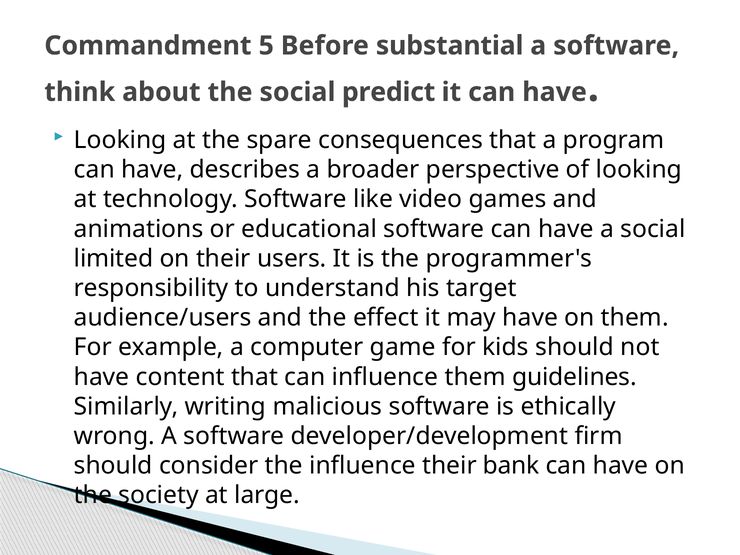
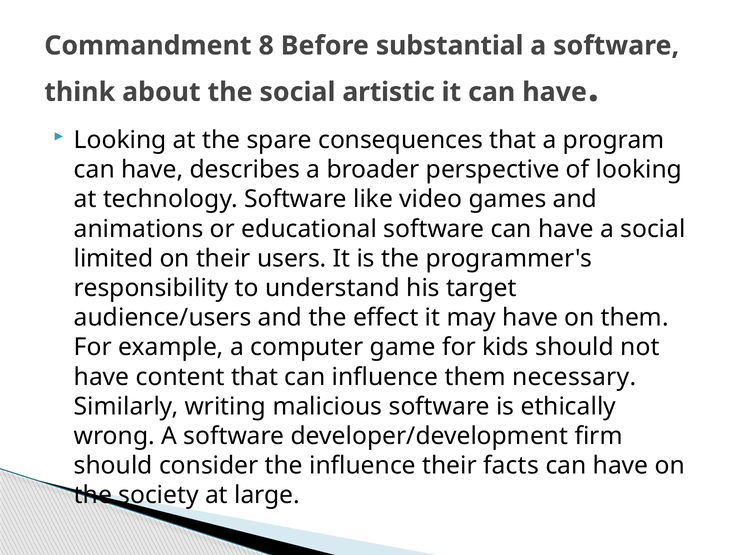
5: 5 -> 8 (266, 46)
predict: predict -> artistic (389, 92)
guidelines: guidelines -> necessary (574, 377)
bank: bank -> facts (511, 466)
